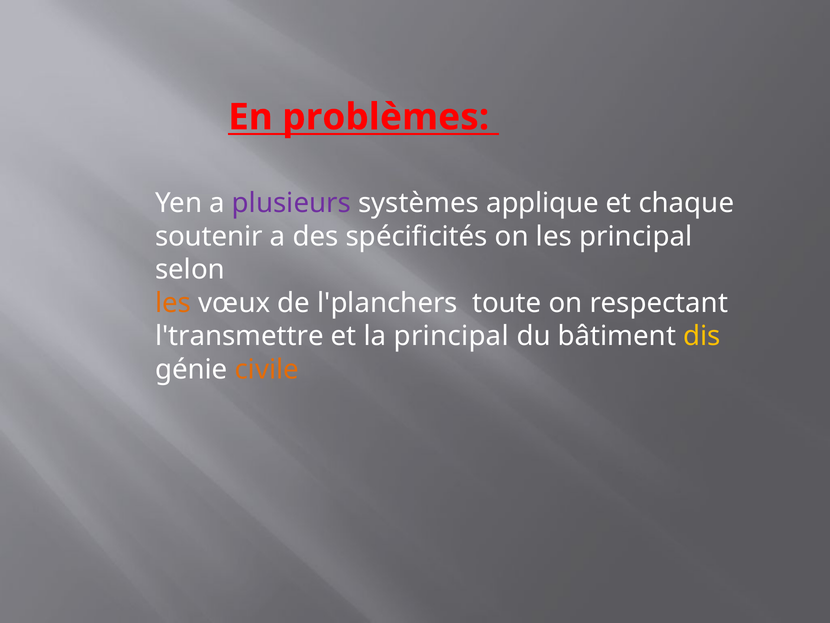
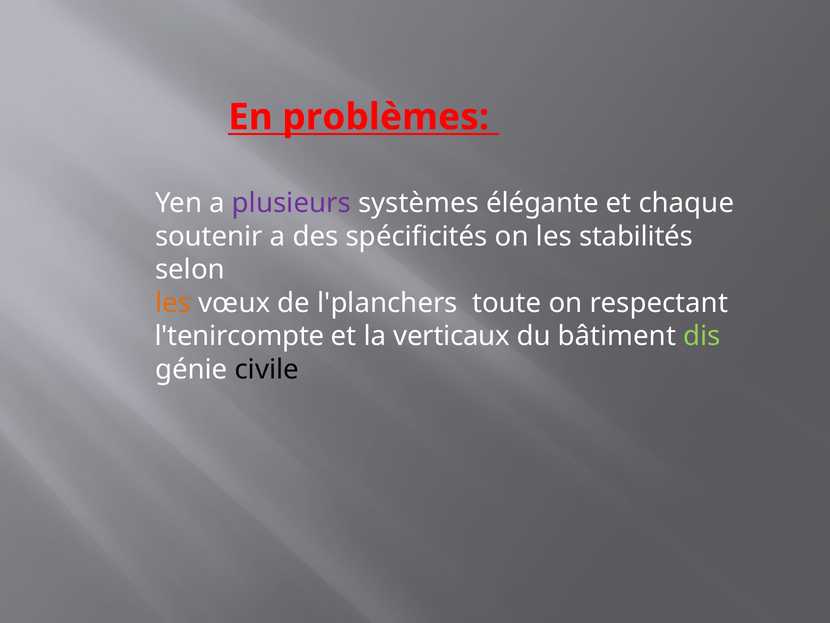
applique: applique -> élégante (542, 203)
les principal: principal -> stabilités (636, 236)
l'transmettre: l'transmettre -> l'tenircompte (240, 336)
la principal: principal -> verticaux (452, 336)
dis colour: yellow -> light green (702, 336)
civile colour: orange -> black (267, 369)
